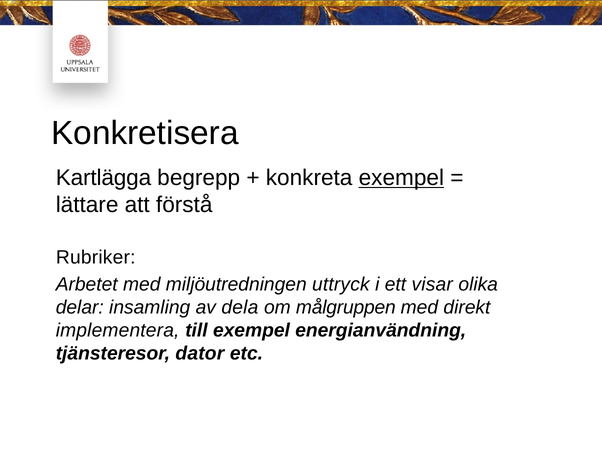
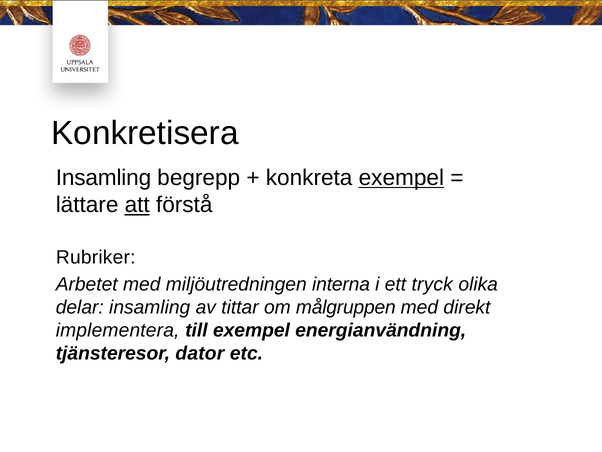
Kartlägga: Kartlägga -> Insamling (103, 178)
att underline: none -> present (137, 205)
uttryck: uttryck -> interna (341, 284)
visar: visar -> tryck (432, 284)
dela: dela -> tittar (240, 307)
